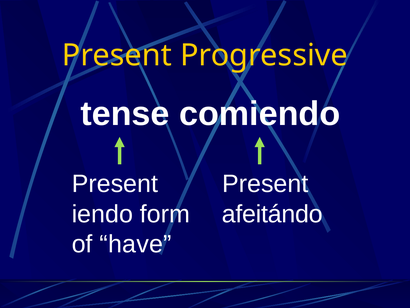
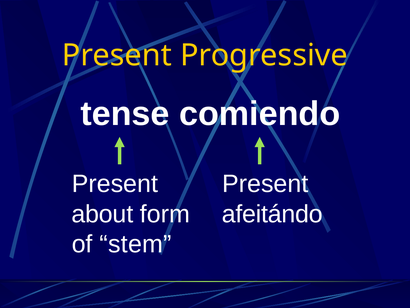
iendo: iendo -> about (102, 214)
have: have -> stem (136, 244)
